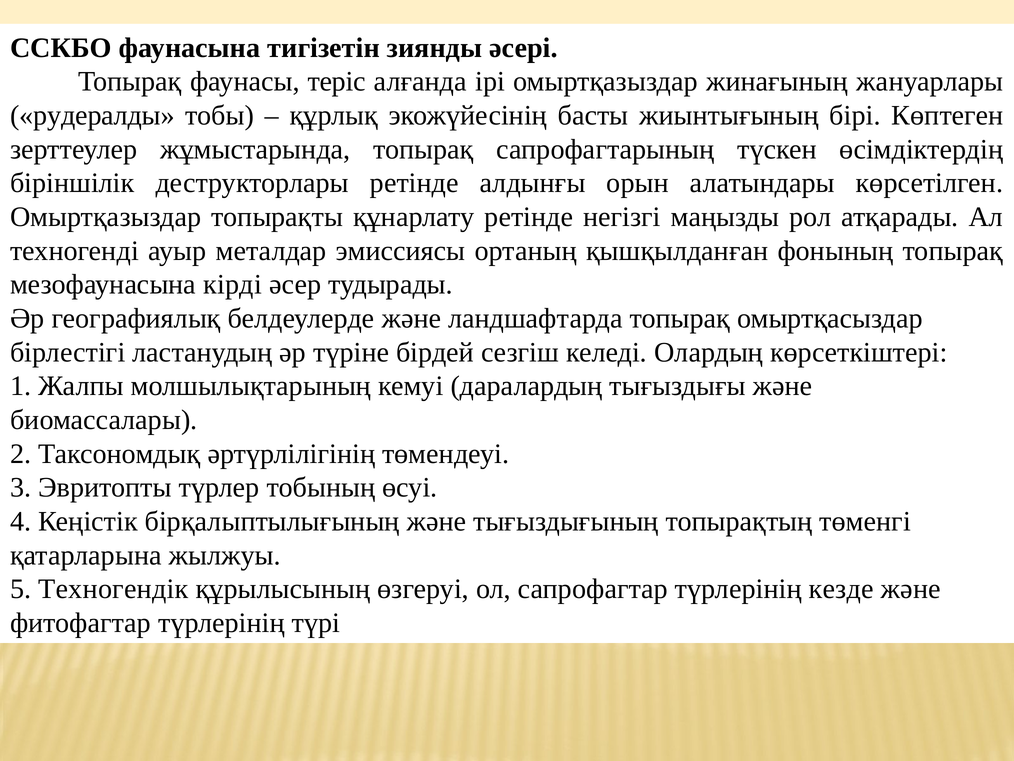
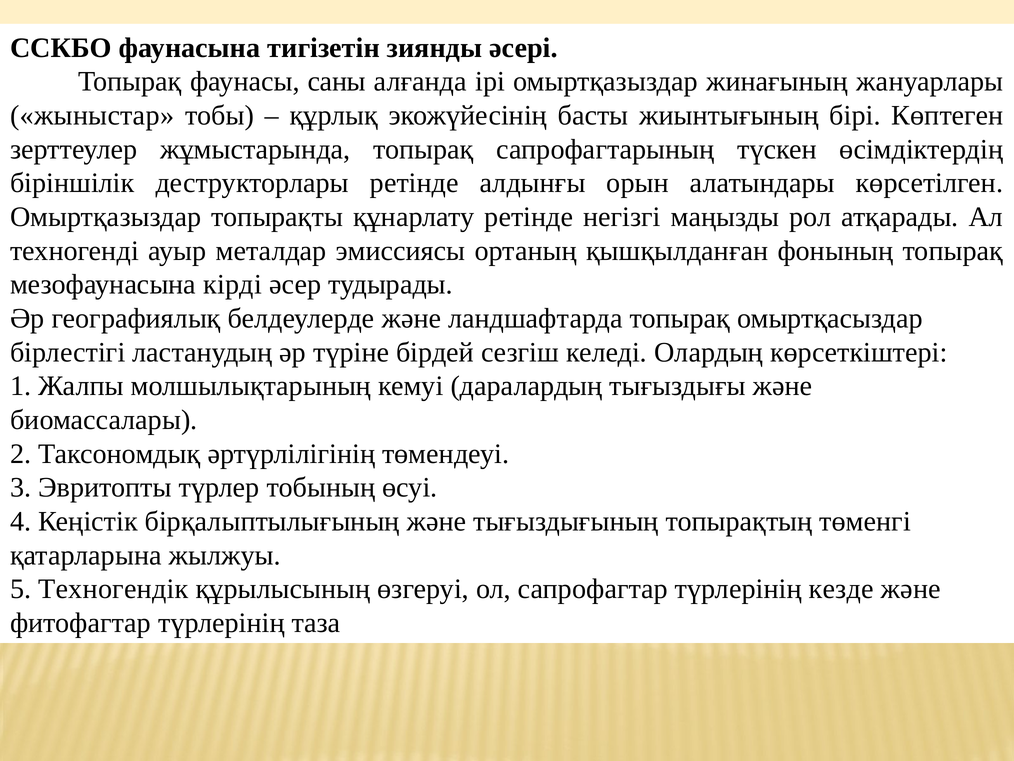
теріс: теріс -> саны (337, 82)
рудералды: рудералды -> жыныстар (92, 115)
түрі: түрі -> таза (316, 623)
